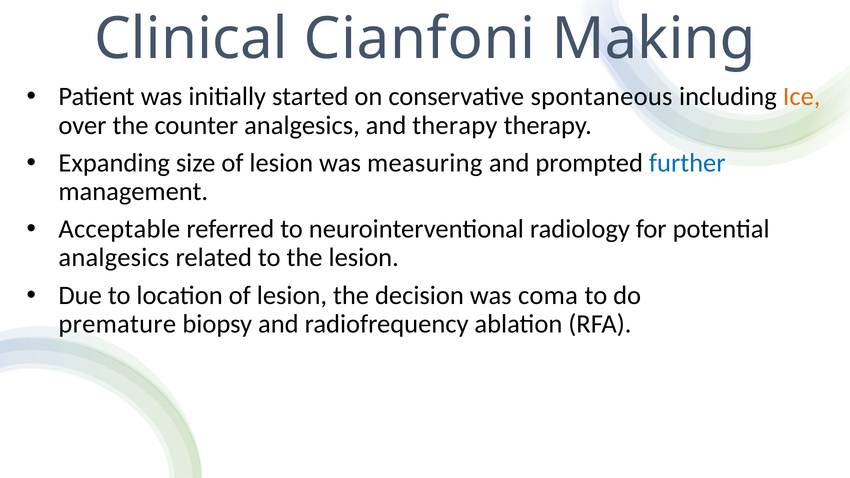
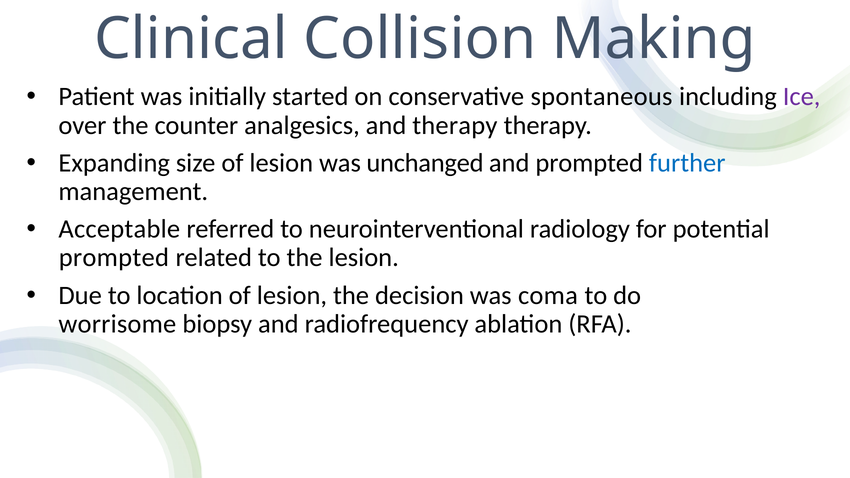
Cianfoni: Cianfoni -> Collision (420, 39)
Ice colour: orange -> purple (802, 97)
measuring: measuring -> unchanged (425, 163)
analgesics: analgesics -> prompted (114, 258)
premature: premature -> worrisome (117, 324)
